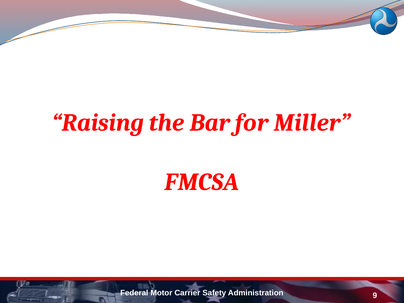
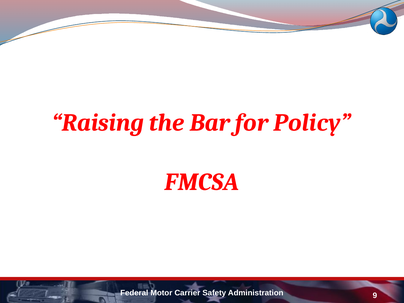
Miller: Miller -> Policy (312, 123)
